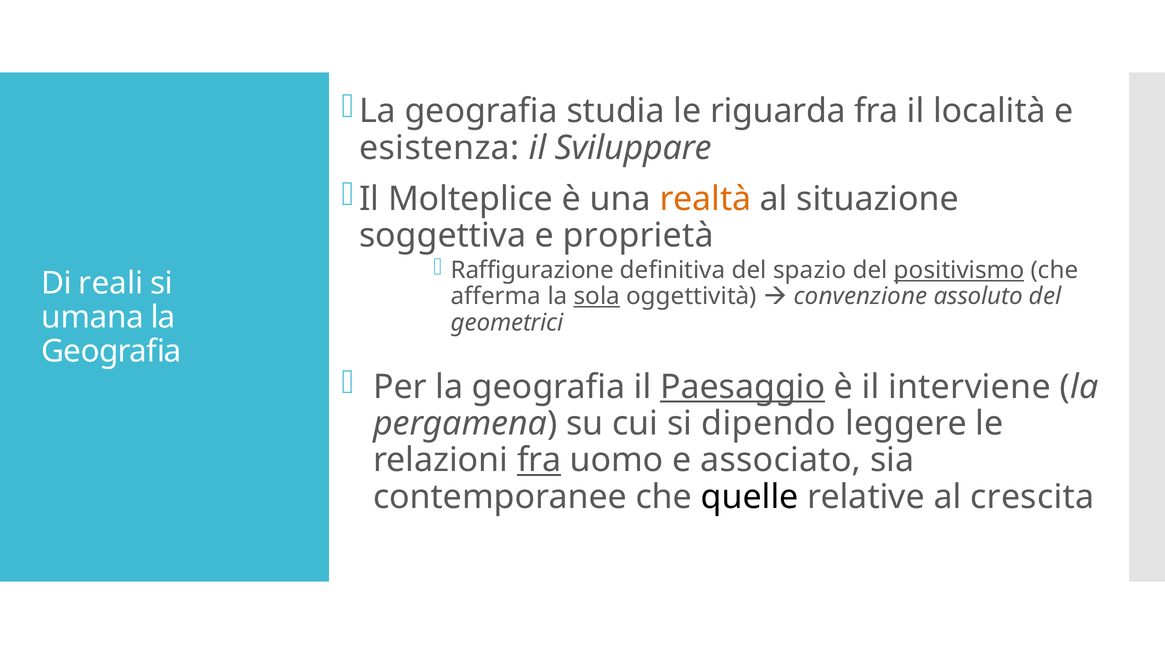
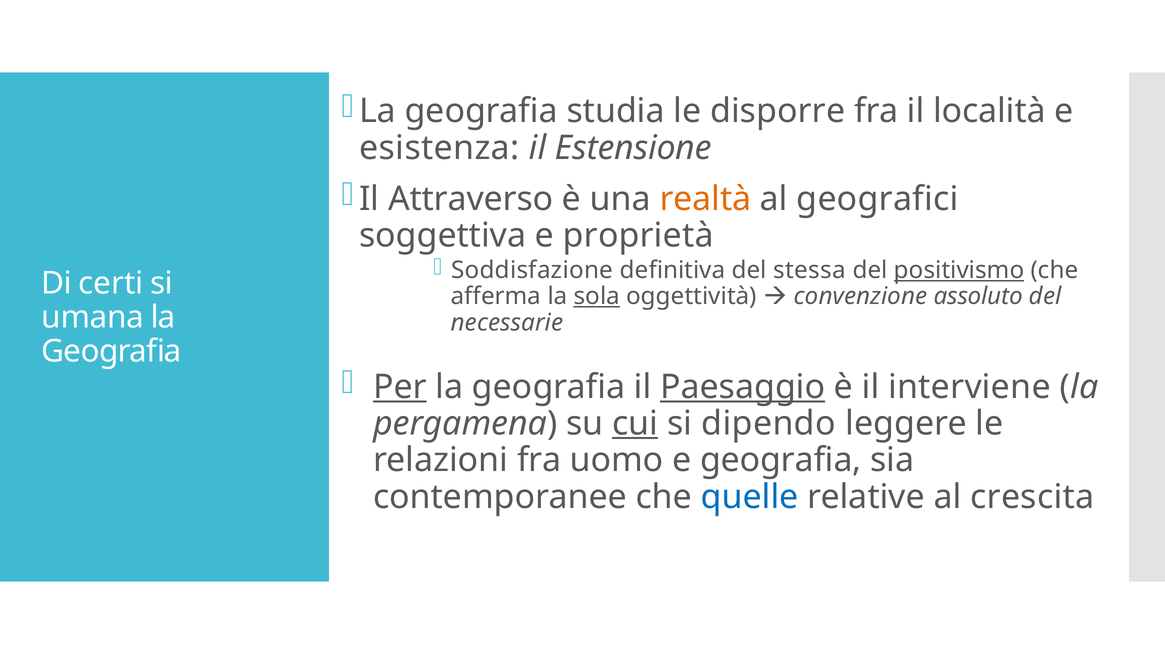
riguarda: riguarda -> disporre (778, 111)
Sviluppare: Sviluppare -> Estensione (633, 148)
Molteplice: Molteplice -> Attraverso (471, 199)
situazione: situazione -> geografici (878, 199)
Raffigurazione: Raffigurazione -> Soddisfazione (532, 270)
spazio: spazio -> stessa (810, 270)
reali: reali -> certi (111, 283)
geometrici: geometrici -> necessarie (507, 323)
Per underline: none -> present (400, 387)
cui underline: none -> present (635, 424)
fra underline: present -> none (539, 460)
e associato: associato -> geografia (781, 460)
quelle colour: black -> blue (750, 497)
